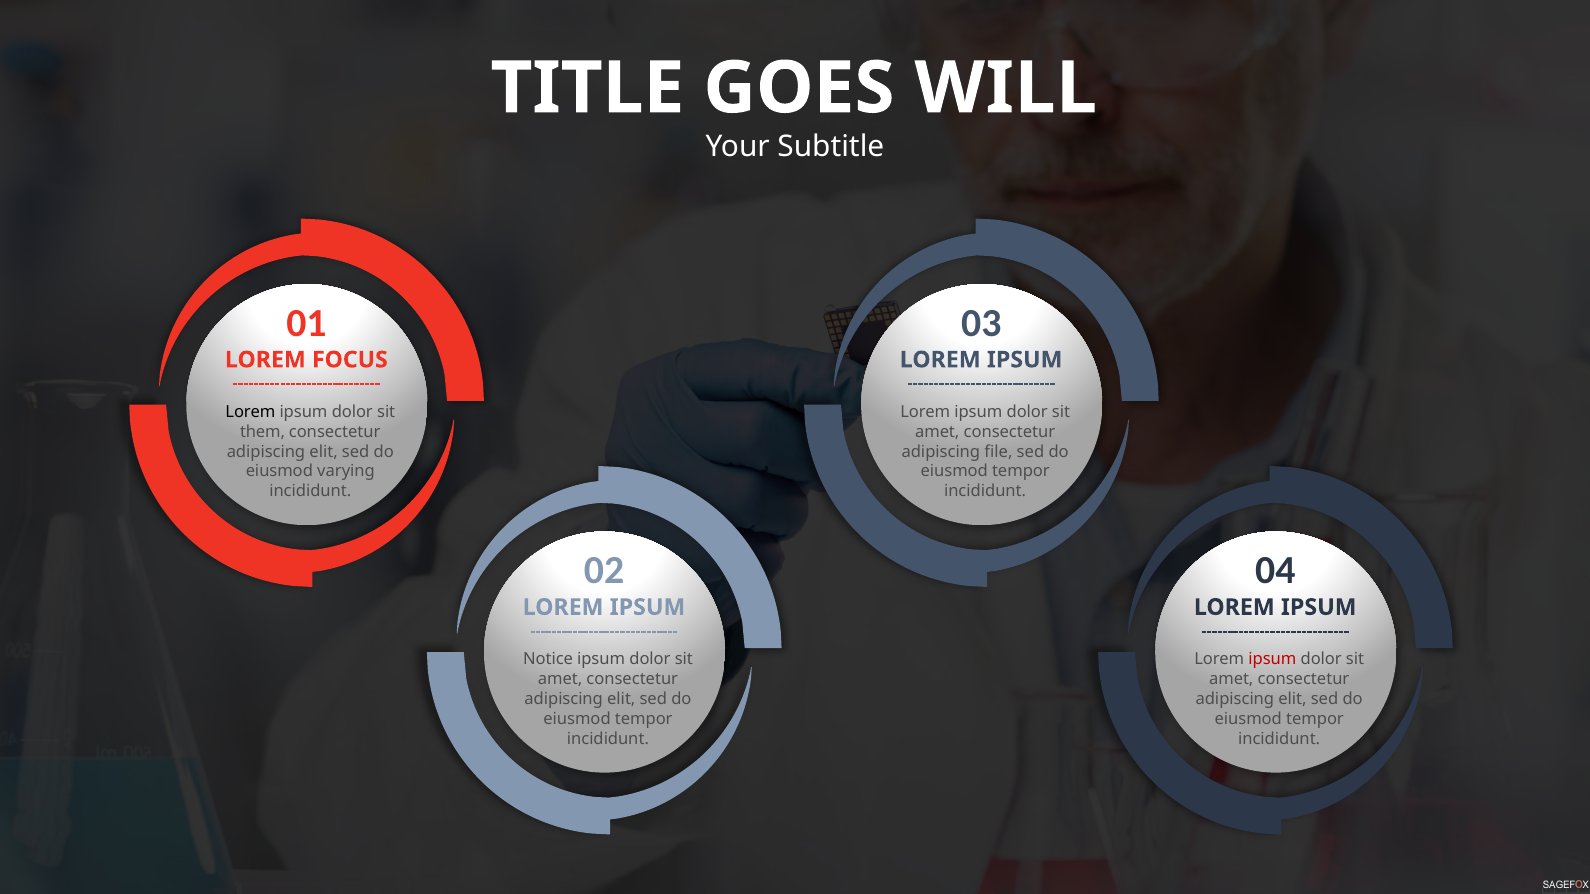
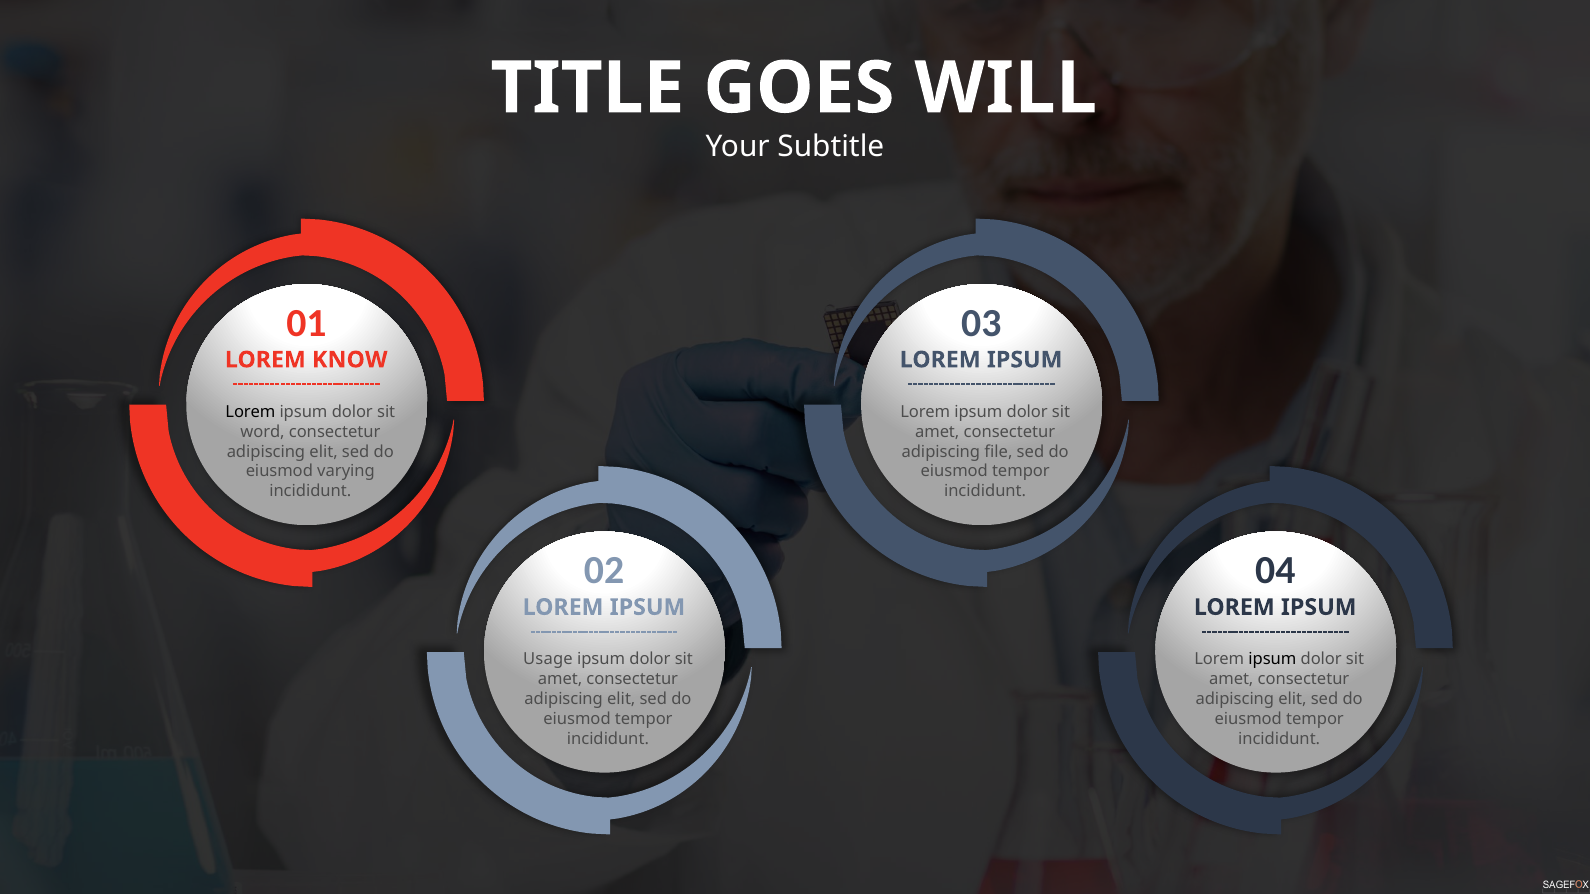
FOCUS: FOCUS -> KNOW (350, 360)
them: them -> word (262, 432)
Notice: Notice -> Usage (548, 660)
ipsum colour: red -> black (1272, 660)
